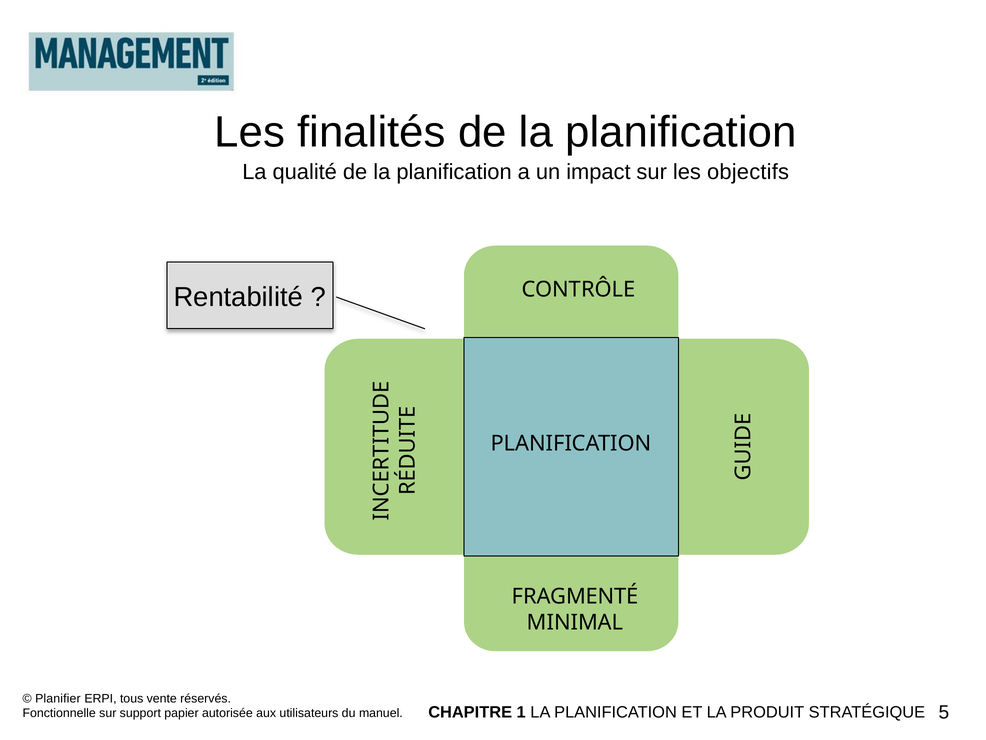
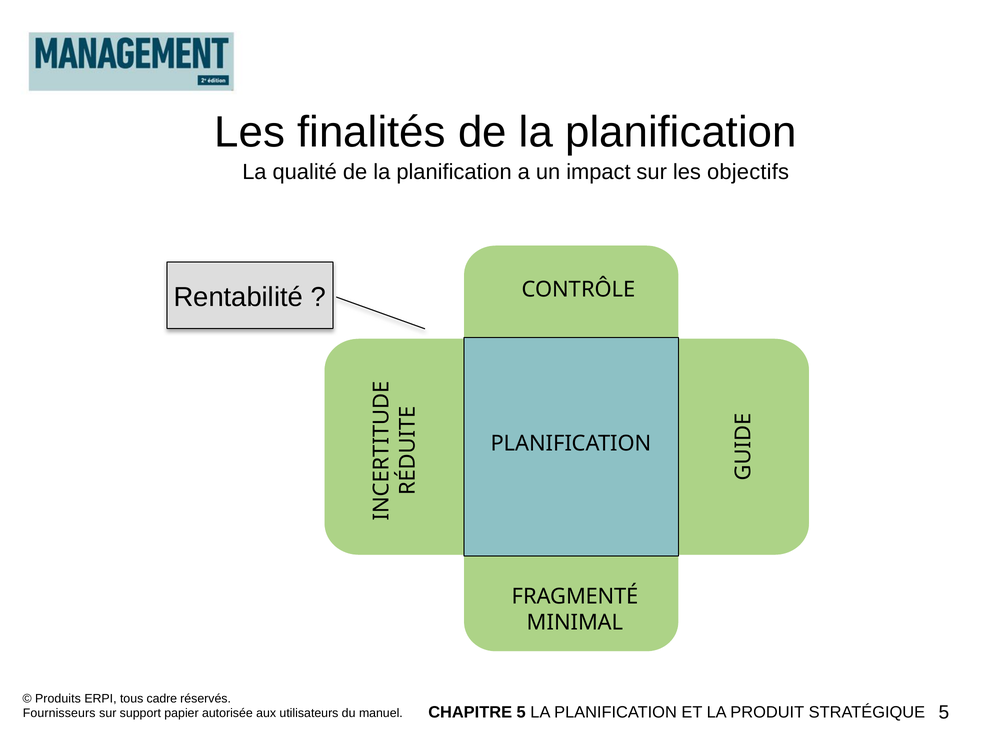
Planifier: Planifier -> Produits (58, 698)
vente: vente -> cadre (162, 698)
CHAPITRE 1: 1 -> 5 (521, 712)
Fonctionnelle: Fonctionnelle -> Fournisseurs (59, 713)
